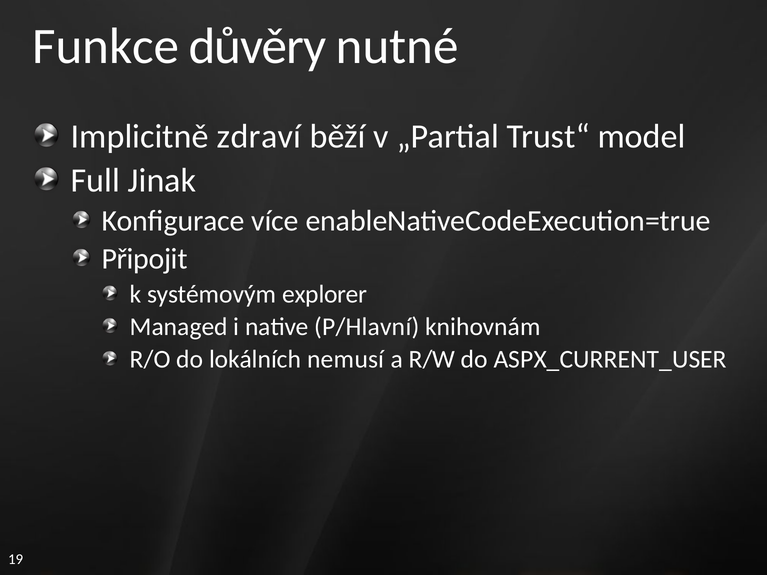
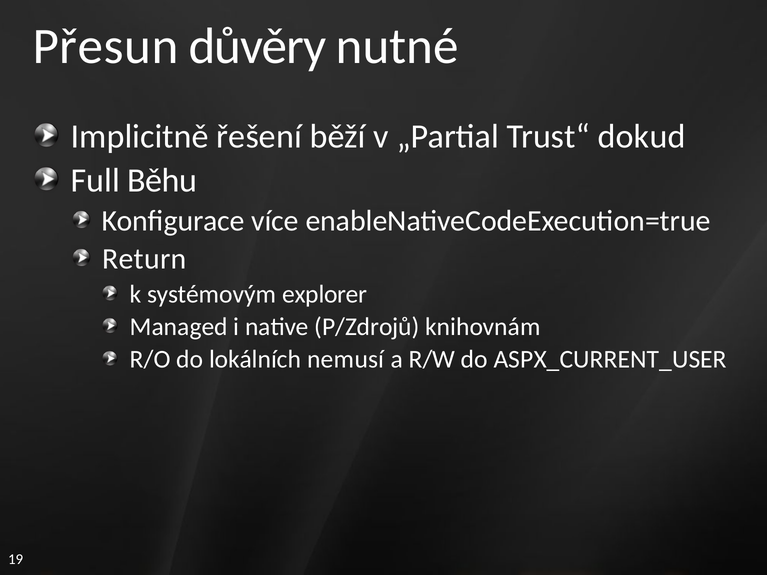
Funkce: Funkce -> Přesun (105, 46)
zdraví: zdraví -> řešení (259, 137)
model: model -> dokud (642, 137)
Jinak: Jinak -> Běhu (162, 180)
Připojit: Připojit -> Return (144, 259)
P/Hlavní: P/Hlavní -> P/Zdrojů (367, 327)
